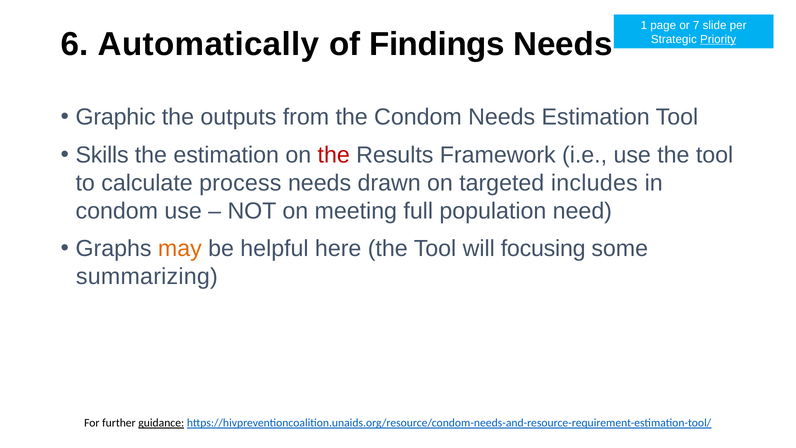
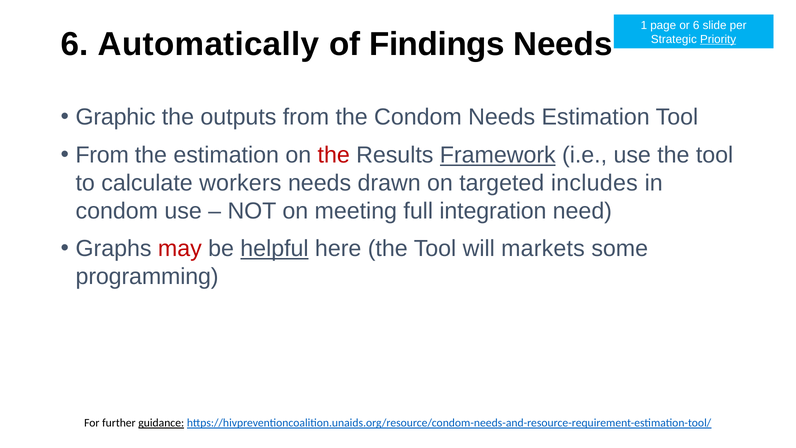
or 7: 7 -> 6 (696, 25)
Skills: Skills -> From (102, 155)
Framework underline: none -> present (498, 155)
process: process -> workers (240, 183)
population: population -> integration (493, 211)
may colour: orange -> red (180, 249)
helpful underline: none -> present (274, 249)
focusing: focusing -> markets (543, 249)
summarizing: summarizing -> programming (147, 276)
